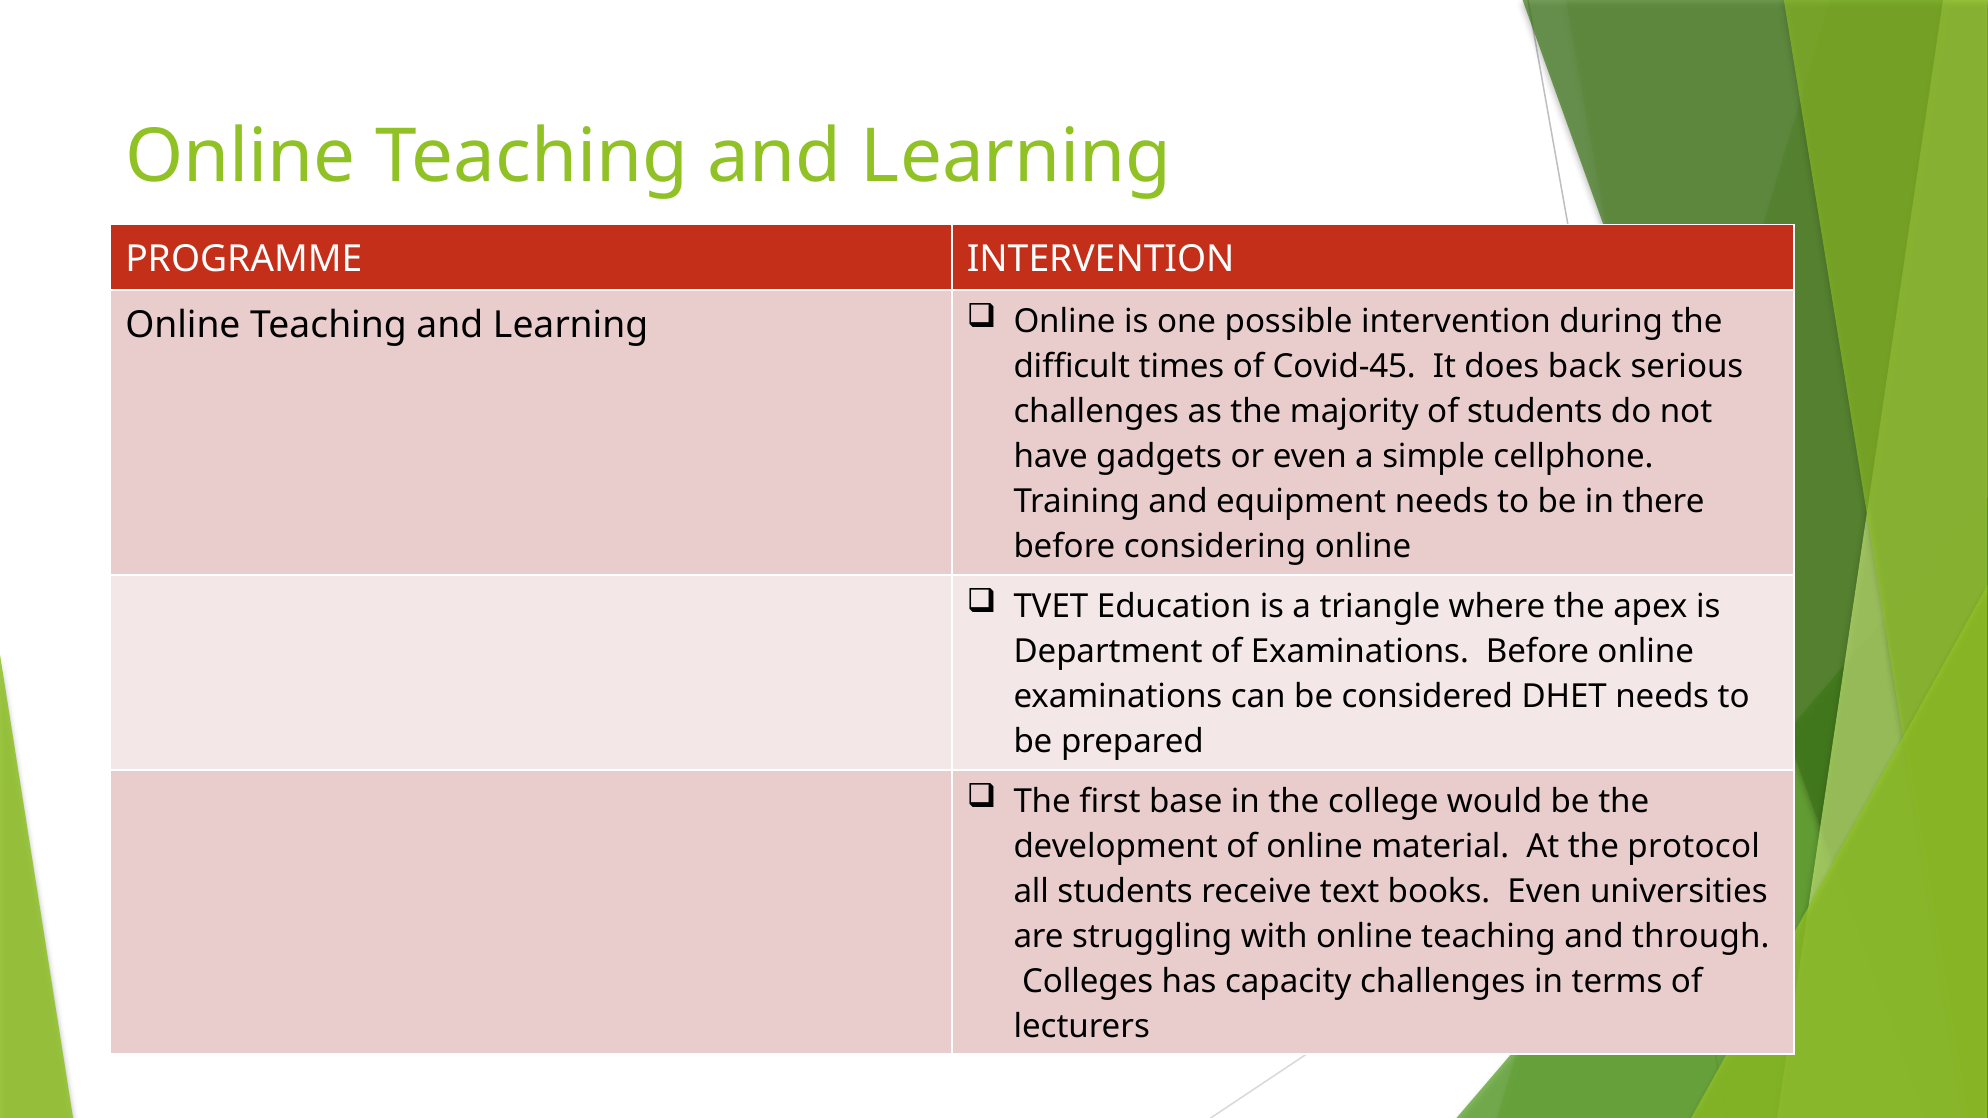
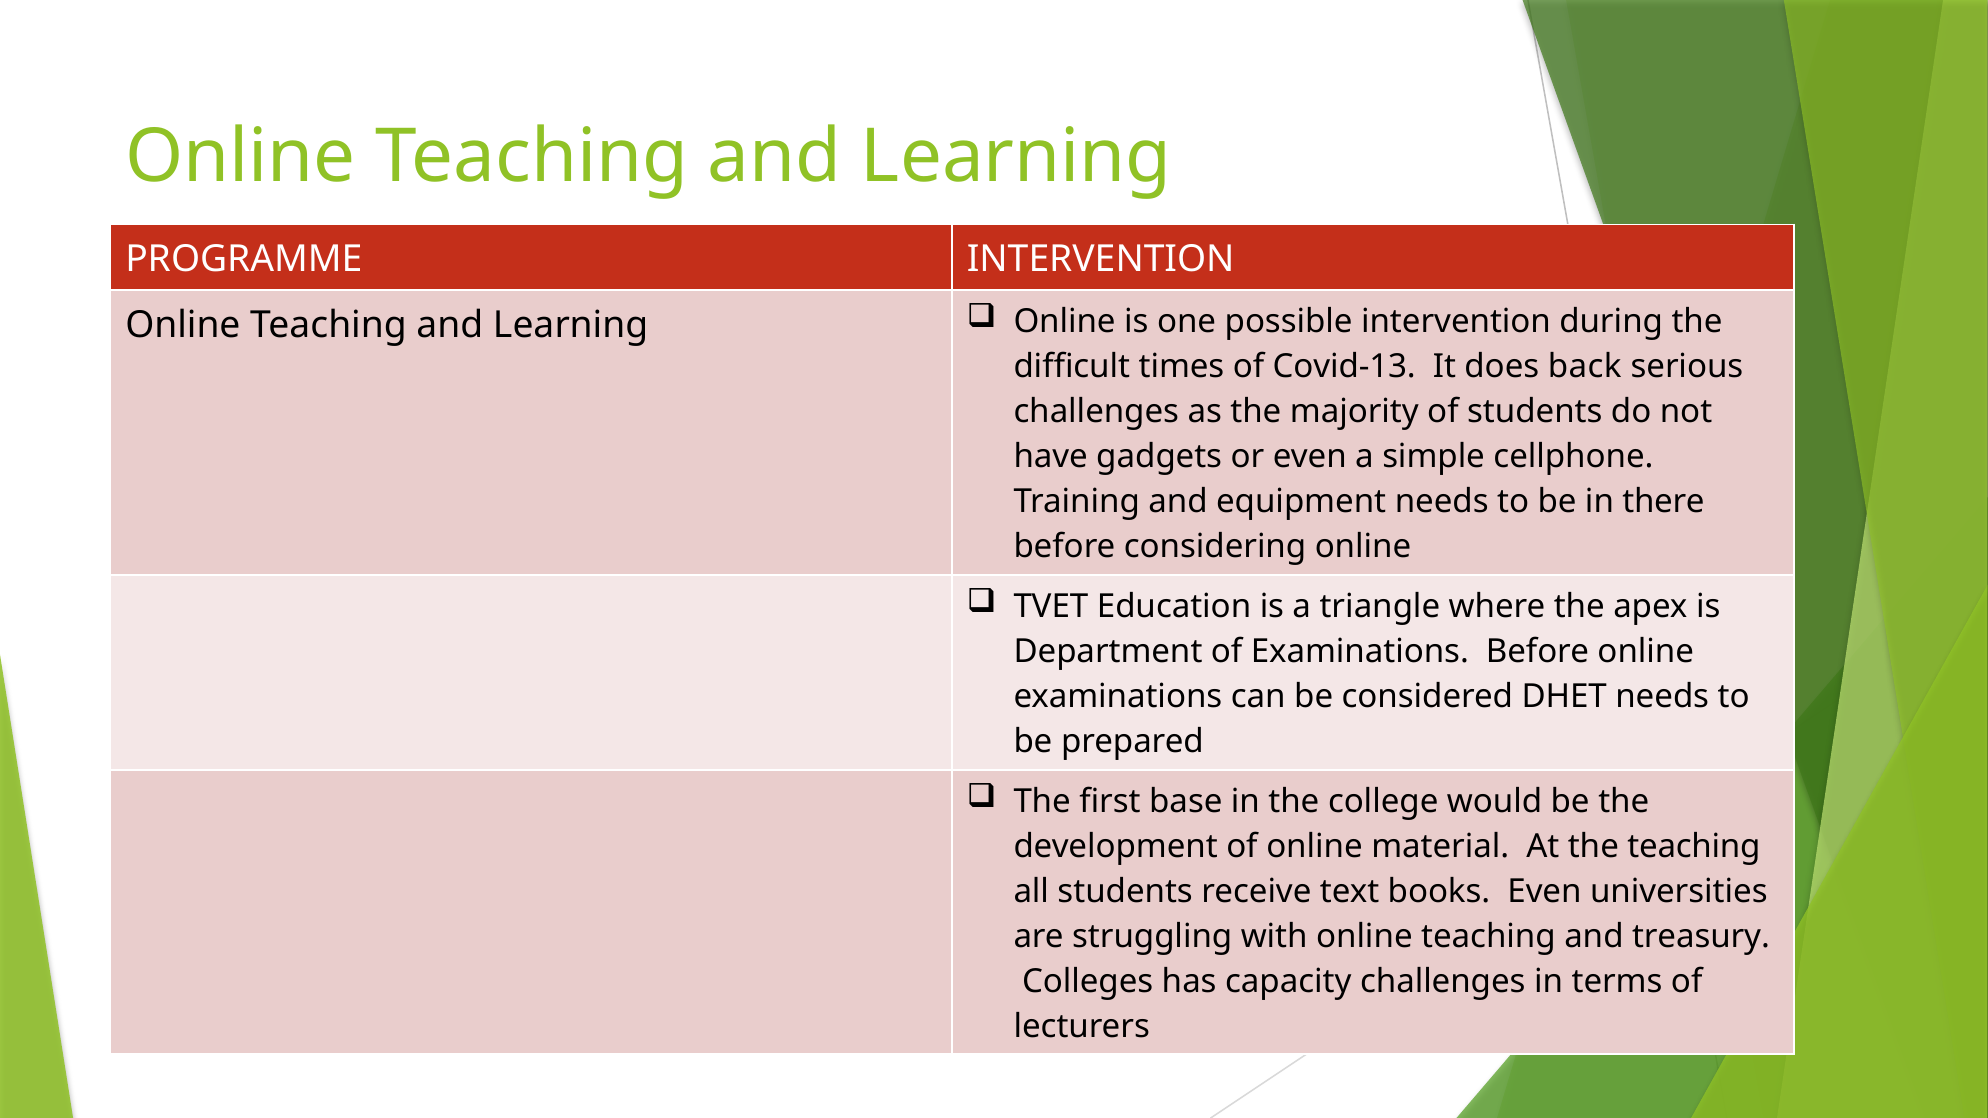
Covid-45: Covid-45 -> Covid-13 (1344, 367)
the protocol: protocol -> teaching (1694, 847)
through: through -> treasury (1701, 936)
